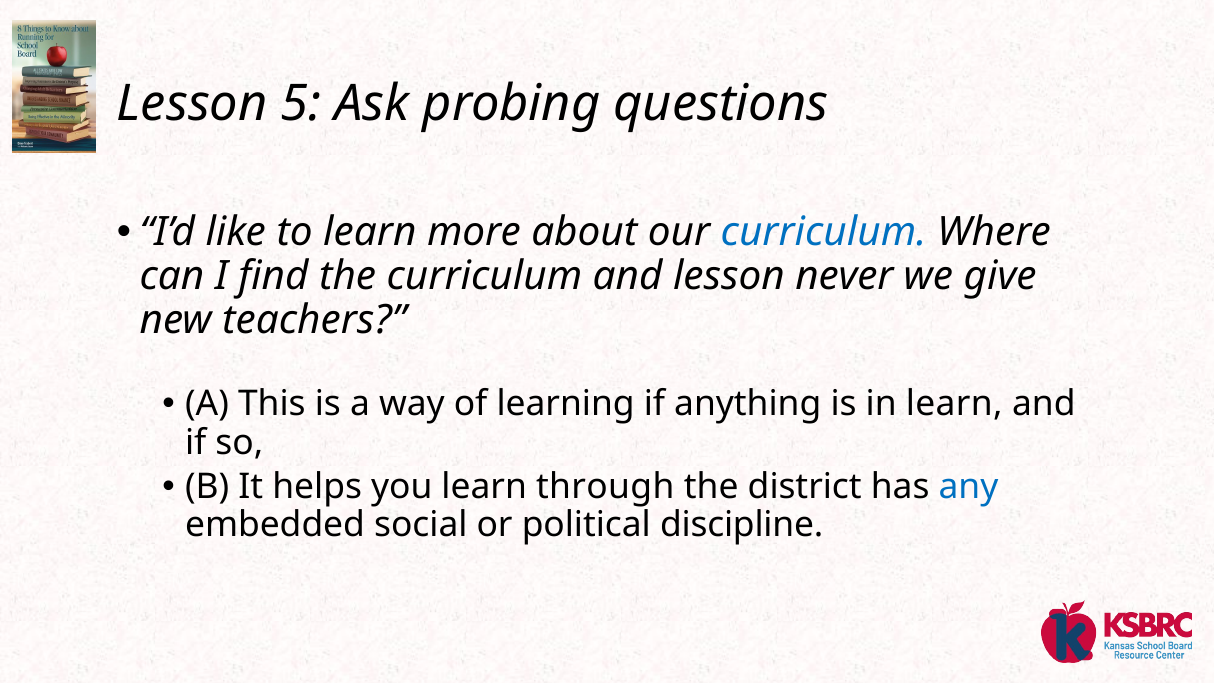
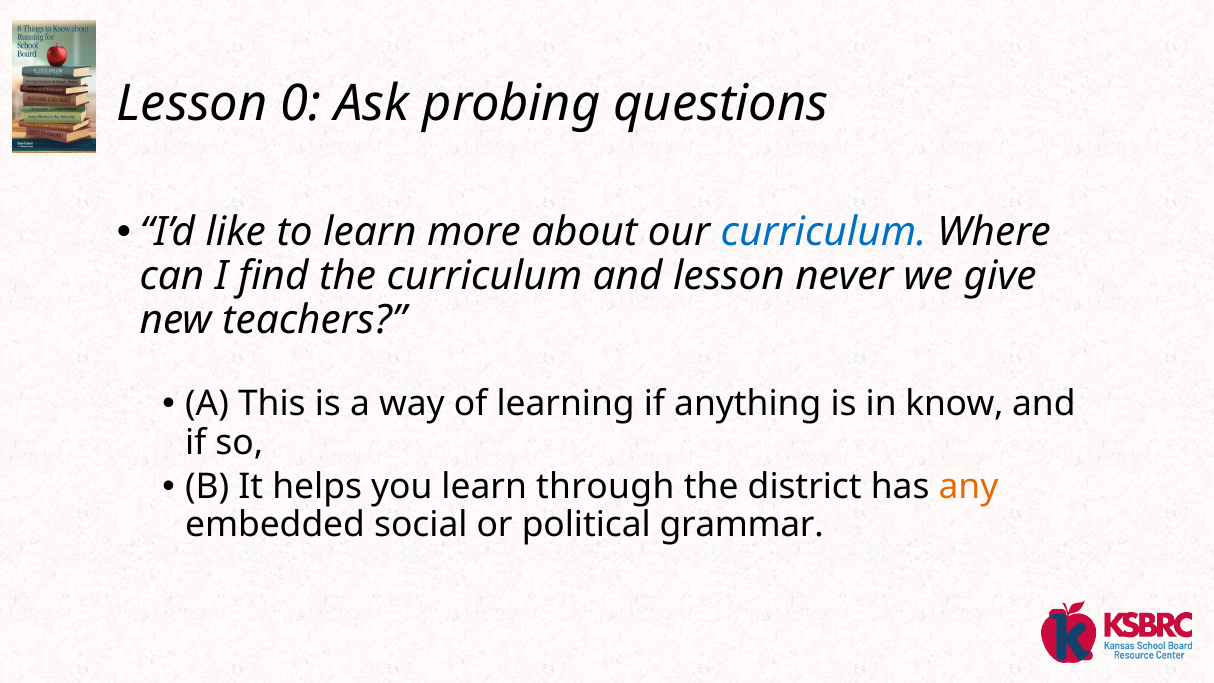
5: 5 -> 0 (301, 104)
in learn: learn -> know (955, 404)
any colour: blue -> orange (969, 487)
discipline: discipline -> grammar (742, 525)
